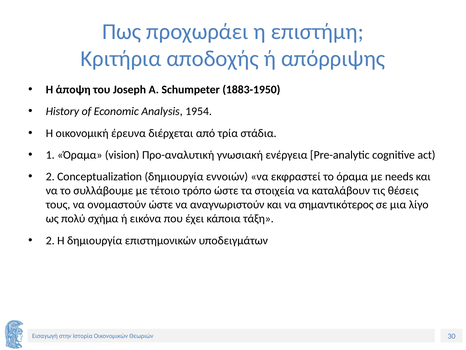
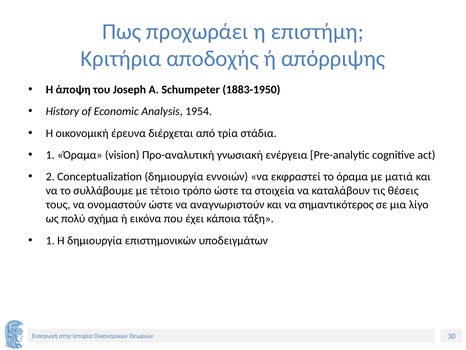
needs: needs -> ματιά (399, 176)
2: 2 -> 1 (50, 240)
